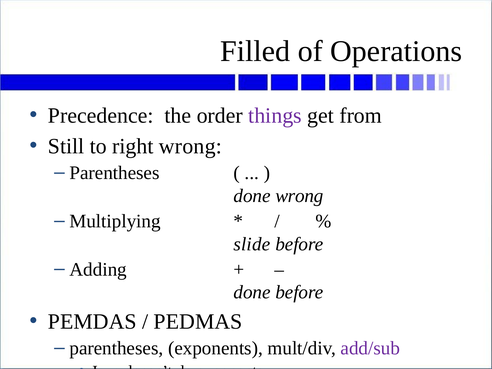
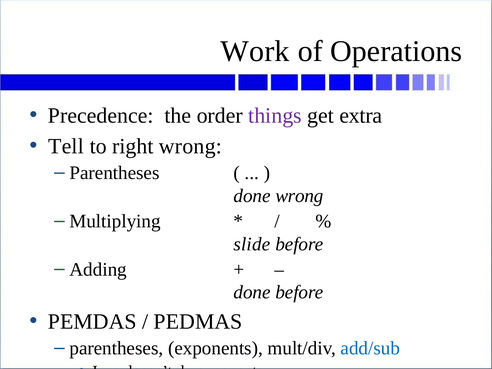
Filled: Filled -> Work (255, 51)
from: from -> extra (361, 116)
Still: Still -> Tell (66, 146)
add/sub colour: purple -> blue (370, 348)
